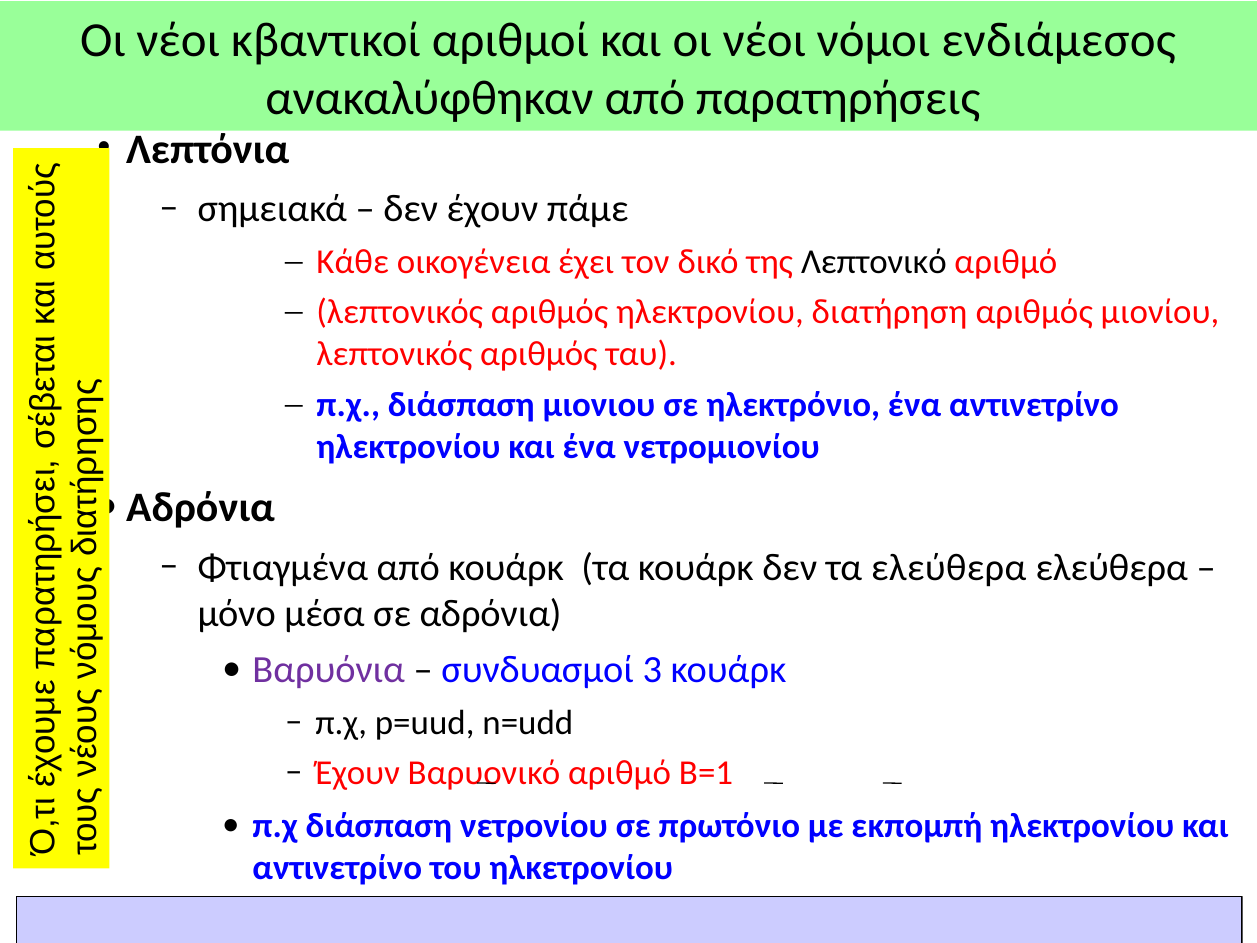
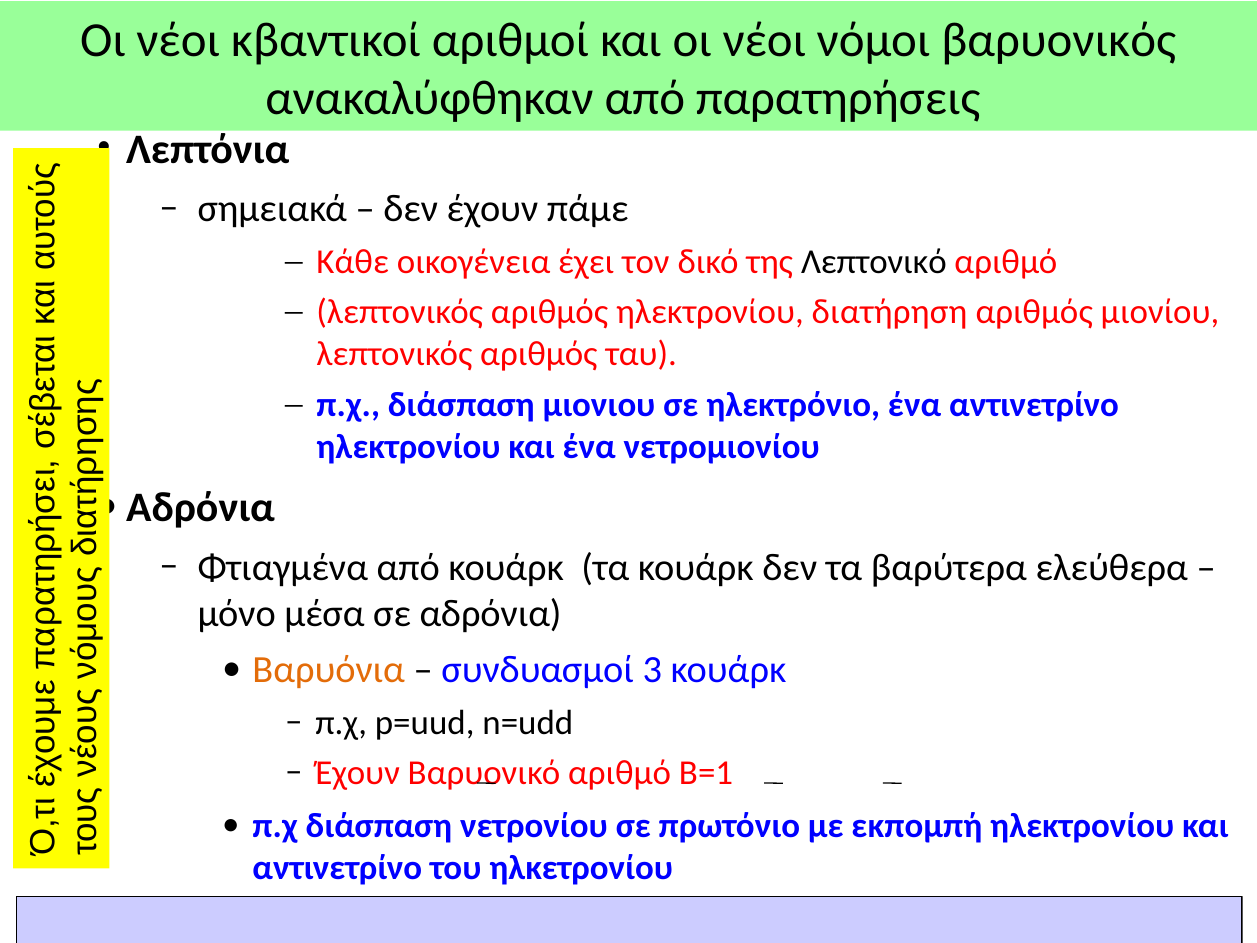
ενδιάμεσος: ενδιάμεσος -> βαρυονικός (1059, 40)
τα ελεύθερα: ελεύθερα -> βαρύτερα (949, 567)
Βαρυόνια colour: purple -> orange (329, 670)
